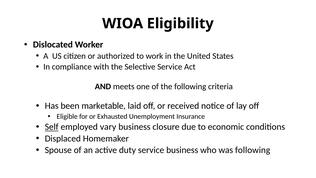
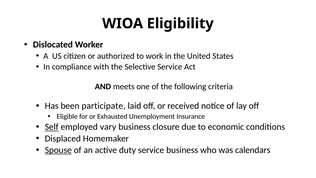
marketable: marketable -> participate (104, 106)
Spouse underline: none -> present (58, 150)
was following: following -> calendars (253, 150)
